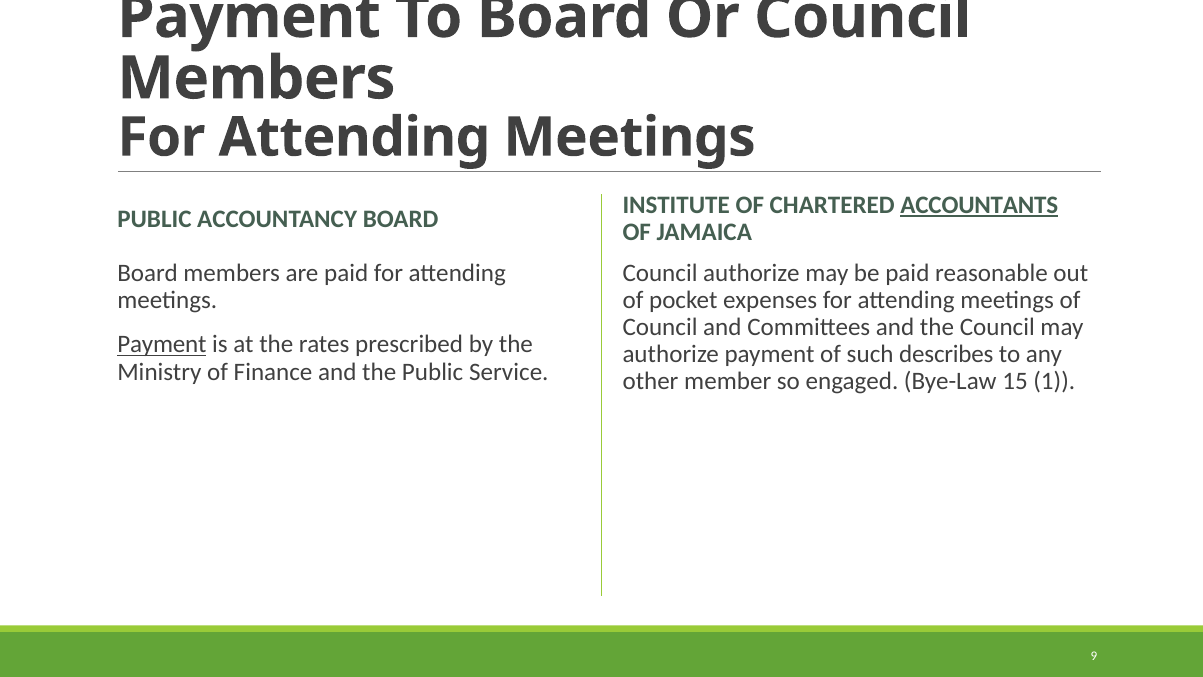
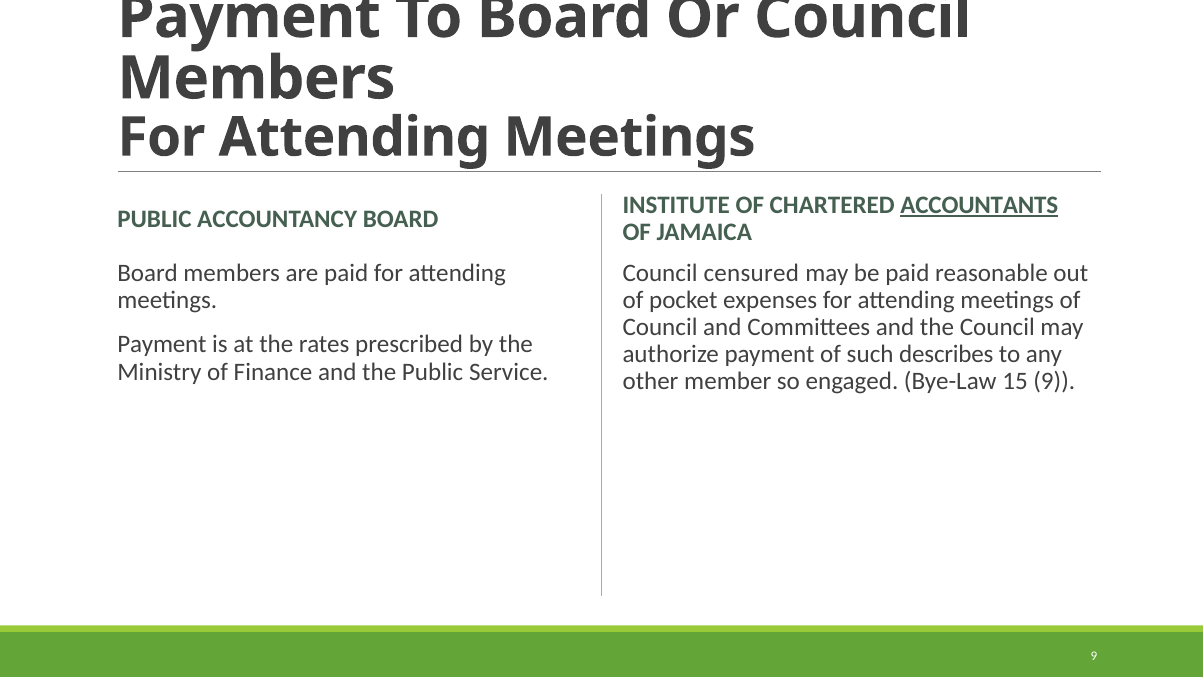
Council authorize: authorize -> censured (751, 273)
Payment underline: present -> none (162, 344)
15 1: 1 -> 9 (1054, 381)
